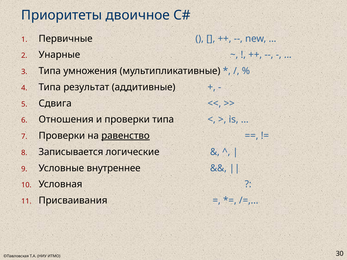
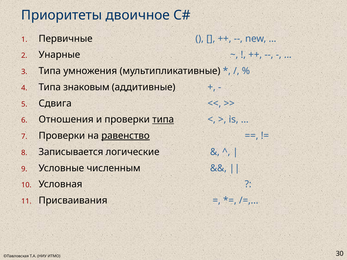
результат: результат -> знаковым (86, 87)
типа underline: none -> present (163, 120)
внутреннее: внутреннее -> численным (114, 168)
